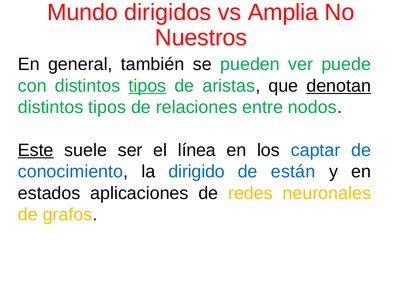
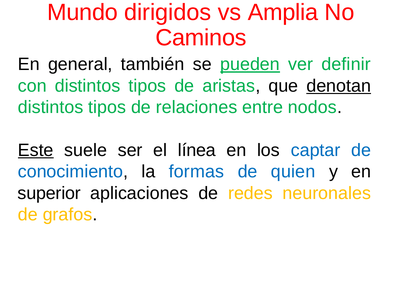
Nuestros: Nuestros -> Caminos (201, 38)
pueden underline: none -> present (250, 64)
puede: puede -> definir (346, 64)
tipos underline: present -> none (147, 86)
dirigido: dirigido -> formas (196, 171)
están: están -> quien (293, 171)
estados: estados -> superior (49, 193)
